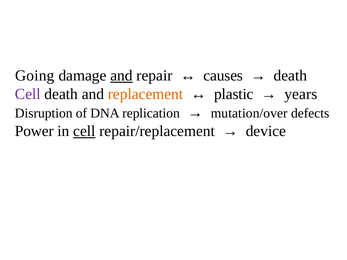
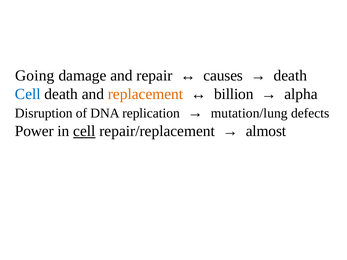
and underline: present -> none (121, 76)
Cell colour: purple -> blue (28, 94)
plastic: plastic -> billion (234, 94)
years: years -> alpha (301, 94)
mutation/over: mutation/over -> mutation/lung (249, 113)
device: device -> almost (266, 131)
